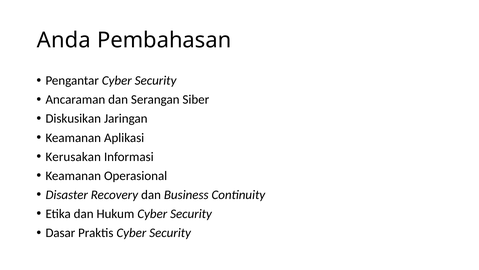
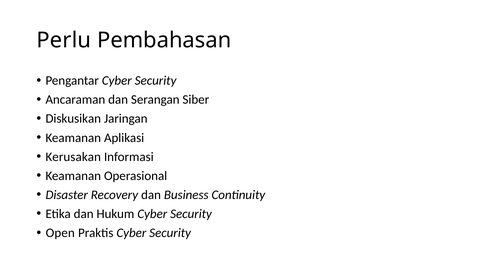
Anda: Anda -> Perlu (64, 40)
Dasar: Dasar -> Open (60, 232)
